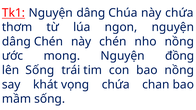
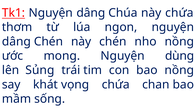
đồng: đồng -> dùng (180, 56)
lên Sống: Sống -> Sủng (40, 70)
